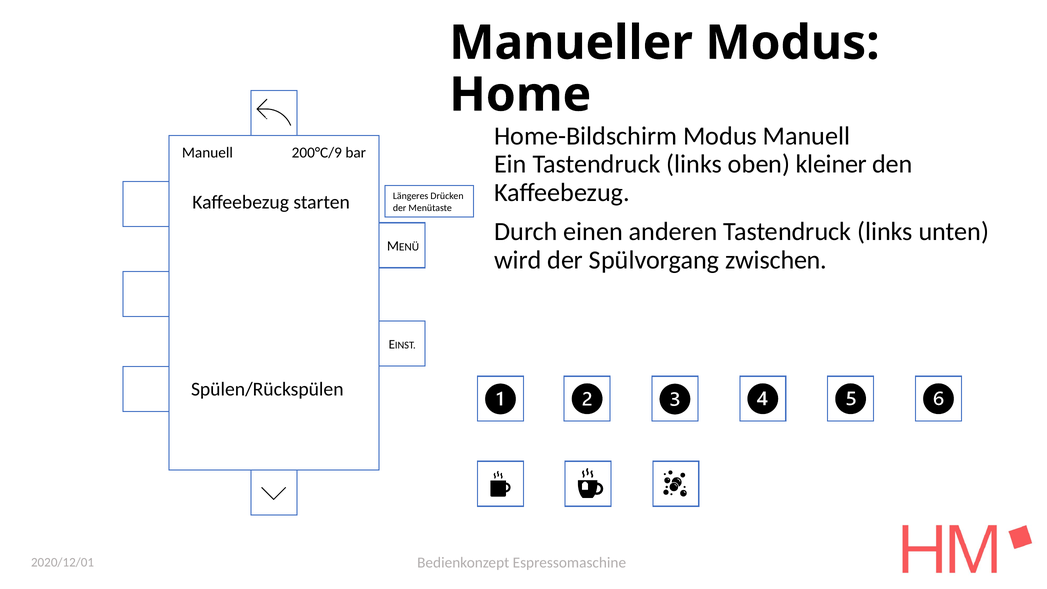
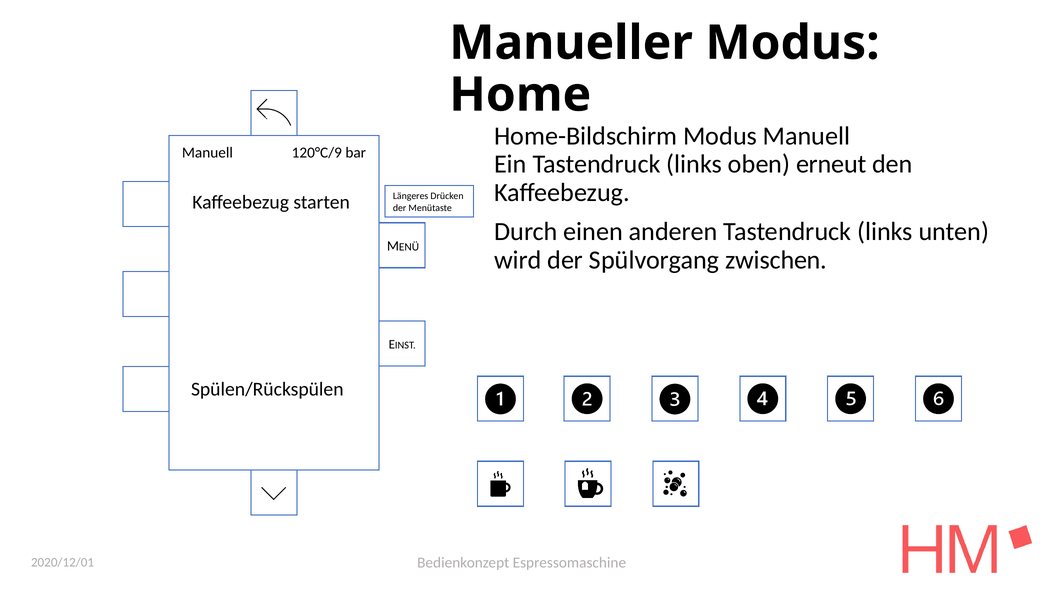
200°C/9: 200°C/9 -> 120°C/9 (317, 153)
kleiner: kleiner -> erneut (831, 164)
